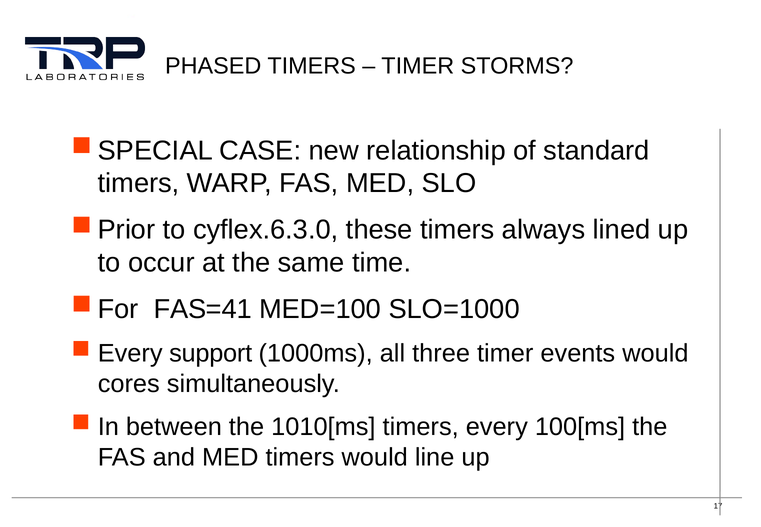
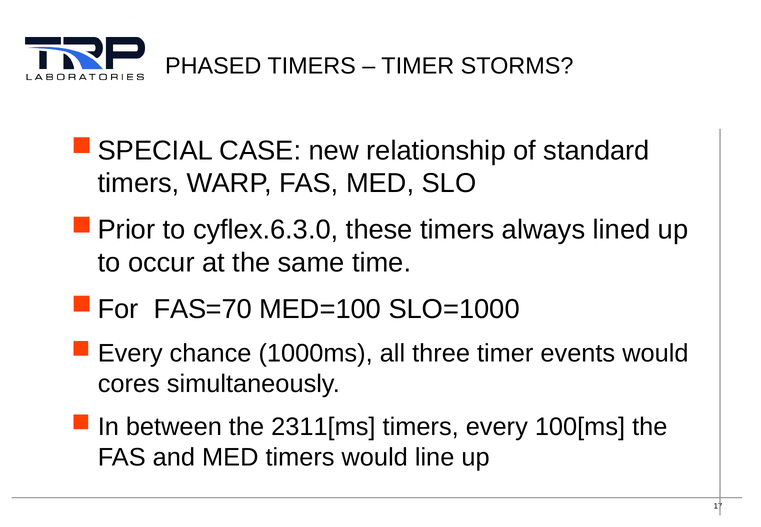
FAS=41: FAS=41 -> FAS=70 (203, 309)
support: support -> chance (211, 353)
1010[ms: 1010[ms -> 2311[ms (323, 427)
